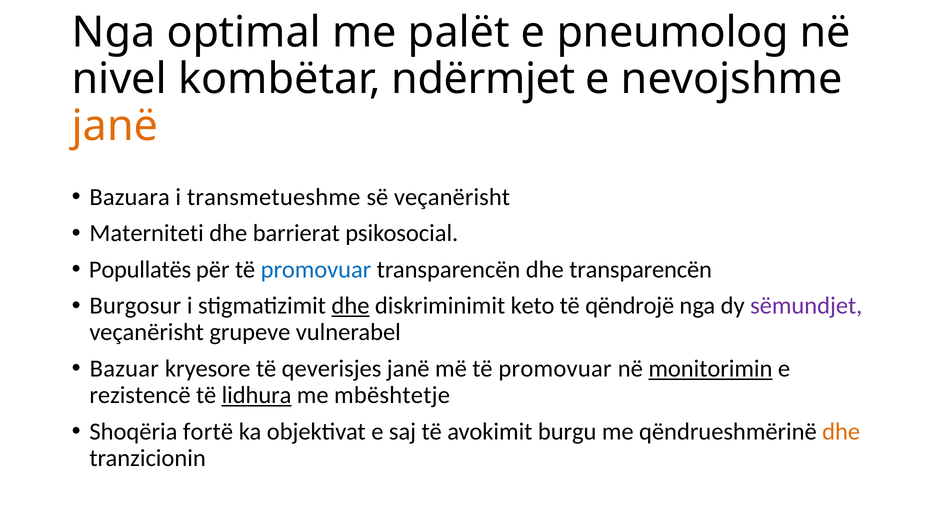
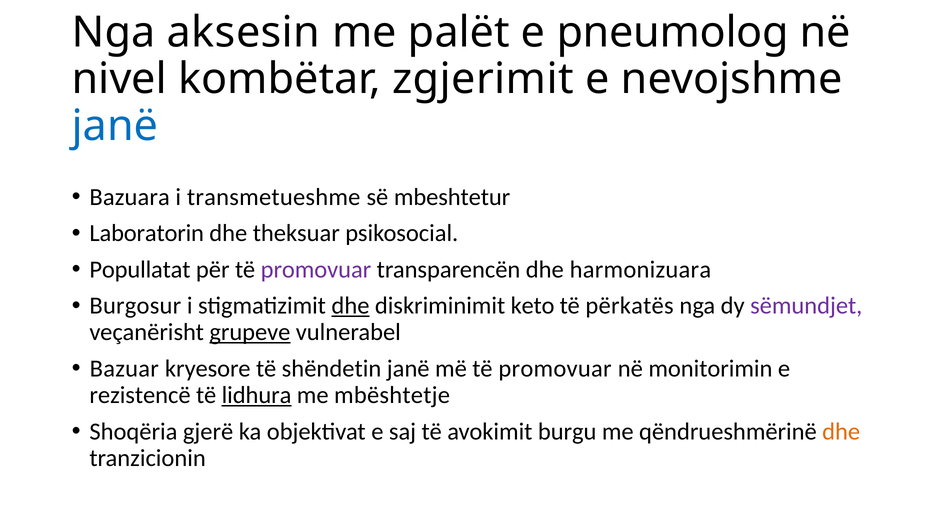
optimal: optimal -> aksesin (243, 33)
ndërmjet: ndërmjet -> zgjerimit (483, 79)
janë colour: orange -> blue (115, 126)
së veçanërisht: veçanërisht -> mbeshtetur (452, 197)
Materniteti: Materniteti -> Laboratorin (147, 233)
barrierat: barrierat -> theksuar (296, 233)
Popullatës: Popullatës -> Popullatat (140, 270)
promovuar colour: blue -> purple (316, 270)
dhe transparencën: transparencën -> harmonizuara (640, 270)
qëndrojë: qëndrojë -> përkatës (630, 306)
grupeve underline: none -> present (250, 332)
qeverisjes: qeverisjes -> shëndetin (332, 369)
monitorimin underline: present -> none (710, 369)
fortë: fortë -> gjerë (208, 431)
